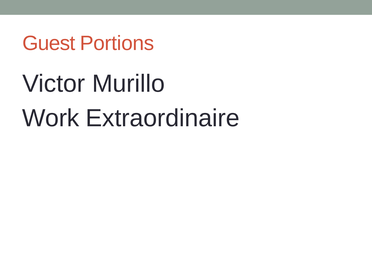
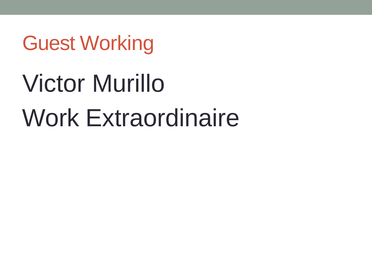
Portions: Portions -> Working (117, 43)
